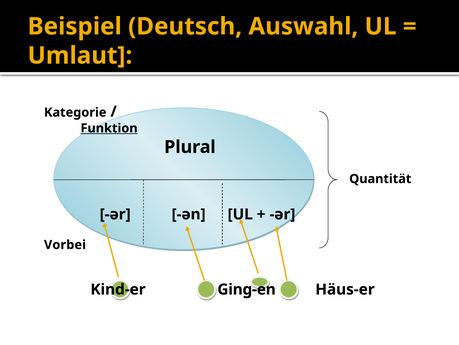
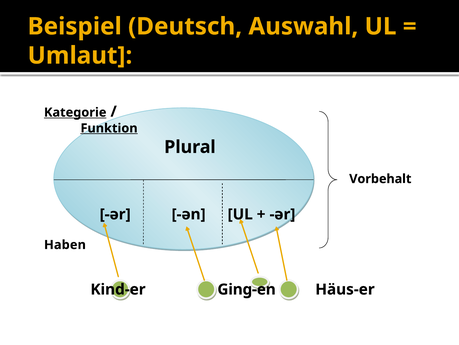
Kategorie underline: none -> present (75, 112)
Quantität: Quantität -> Vorbehalt (380, 179)
Vorbei: Vorbei -> Haben (65, 244)
